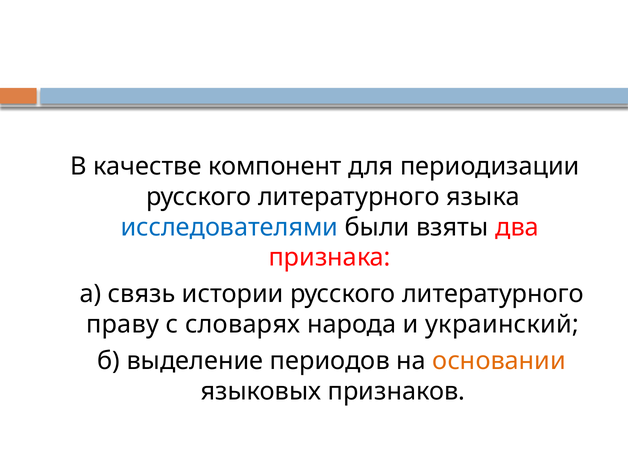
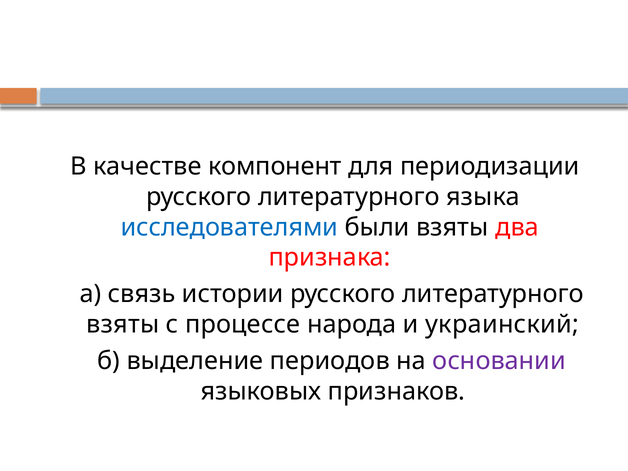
праву: праву -> взяты (123, 324)
словарях: словарях -> процессе (243, 324)
основании colour: orange -> purple (499, 361)
